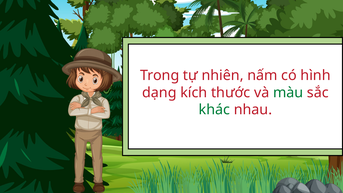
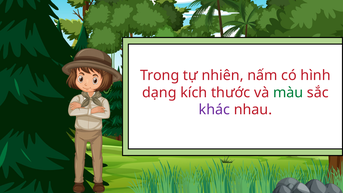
khác colour: green -> purple (214, 110)
